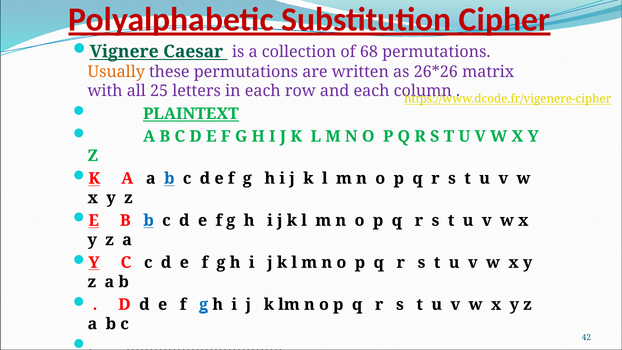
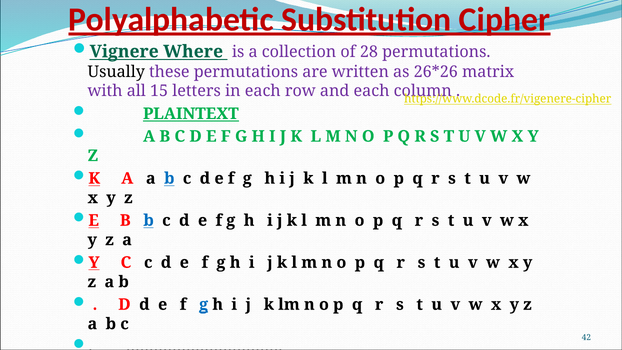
Caesar: Caesar -> Where (193, 52)
68: 68 -> 28 (369, 52)
Usually colour: orange -> black (116, 72)
25: 25 -> 15 (159, 91)
